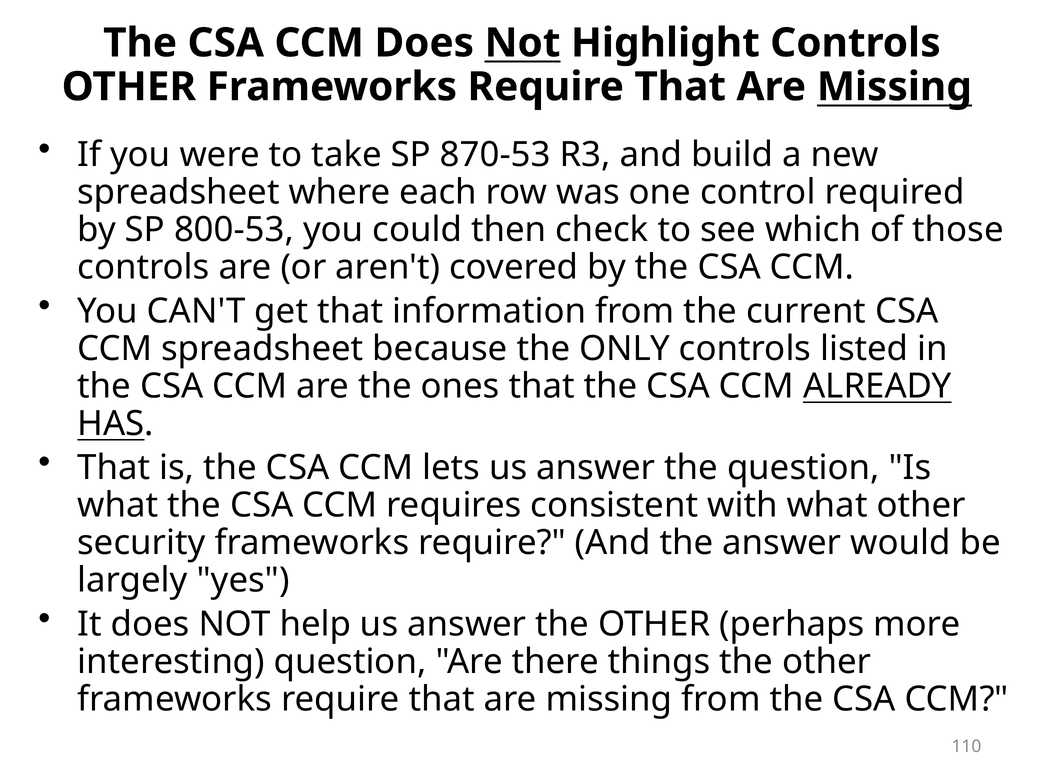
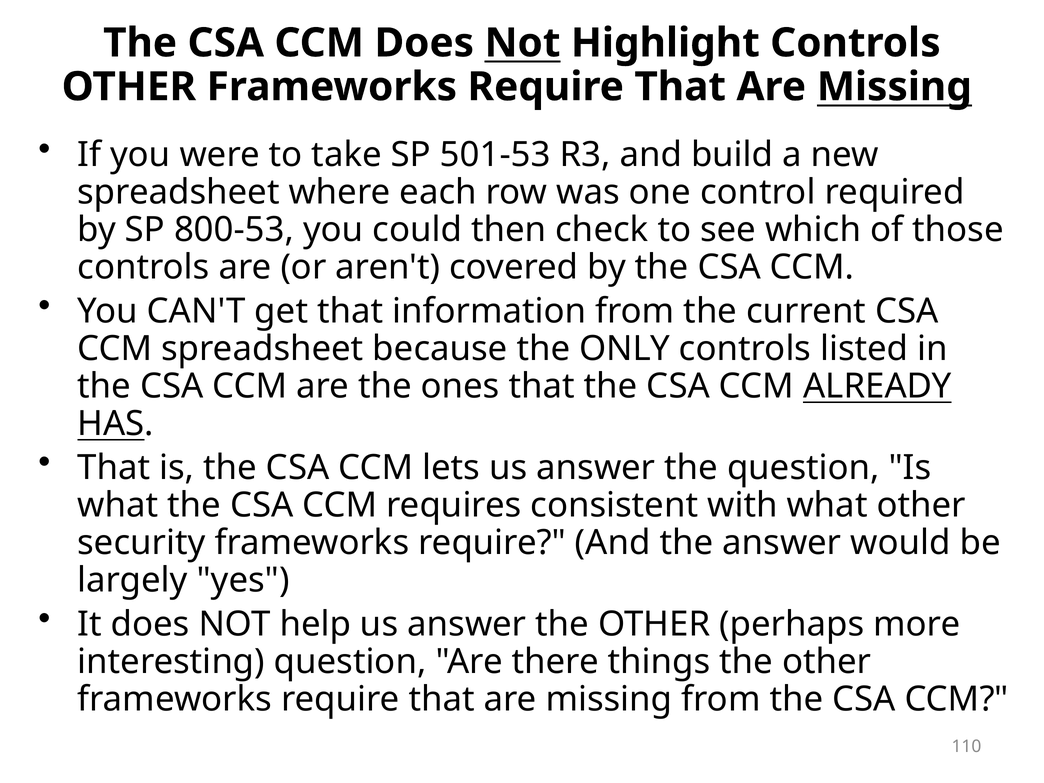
870-53: 870-53 -> 501-53 (495, 155)
